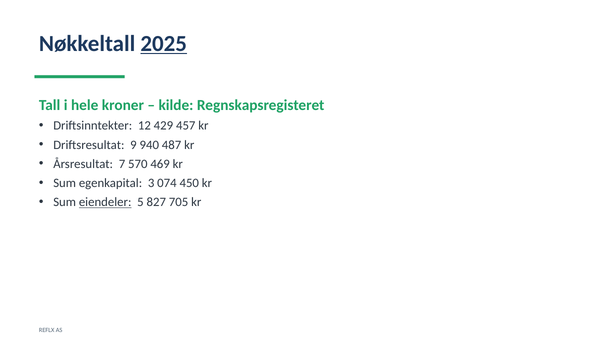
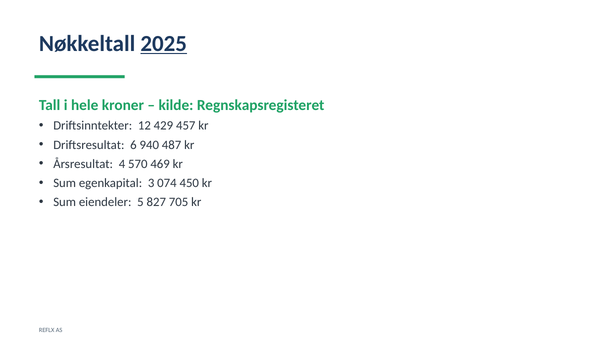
9: 9 -> 6 (133, 145)
7: 7 -> 4 (122, 164)
eiendeler underline: present -> none (105, 202)
